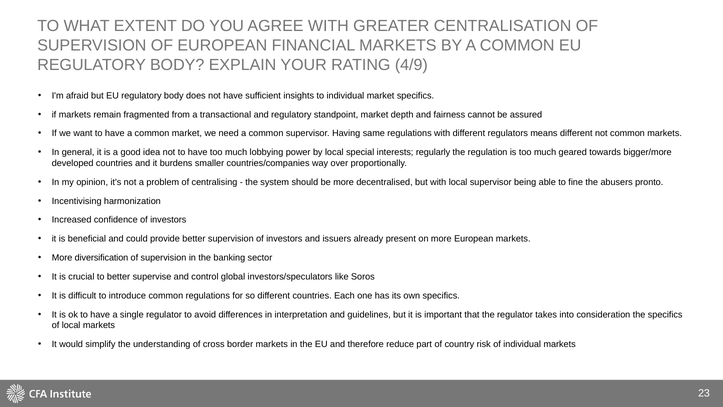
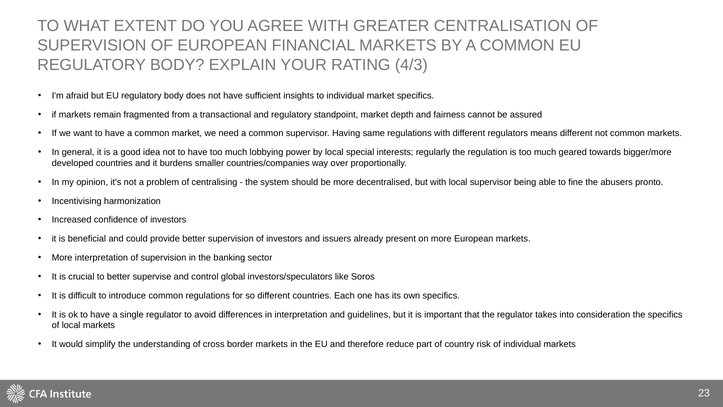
4/9: 4/9 -> 4/3 (411, 65)
More diversification: diversification -> interpretation (101, 258)
